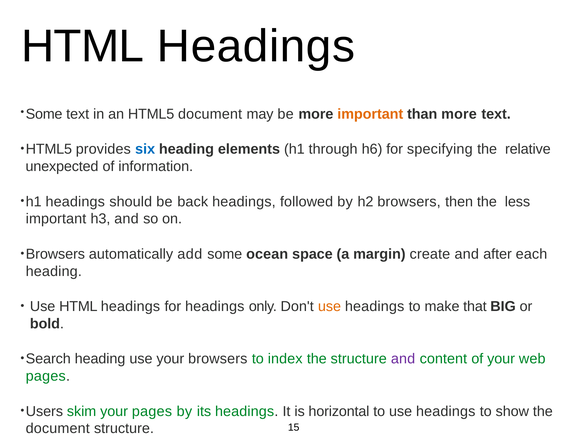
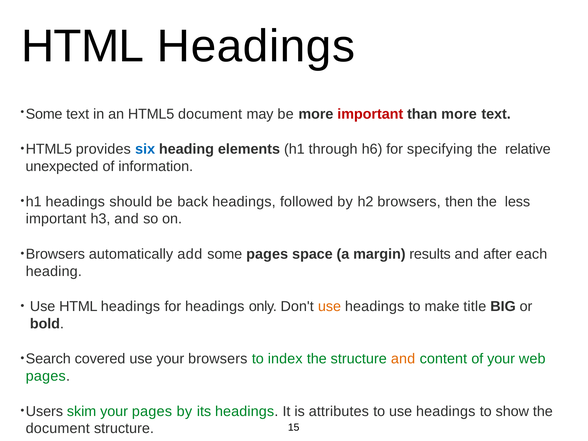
important colour: orange -> red (370, 114)
some ocean: ocean -> pages (267, 254)
create: create -> results (430, 254)
that: that -> title (475, 306)
Search heading: heading -> covered (100, 359)
and colour: purple -> orange (403, 359)
horizontal: horizontal -> attributes (339, 411)
